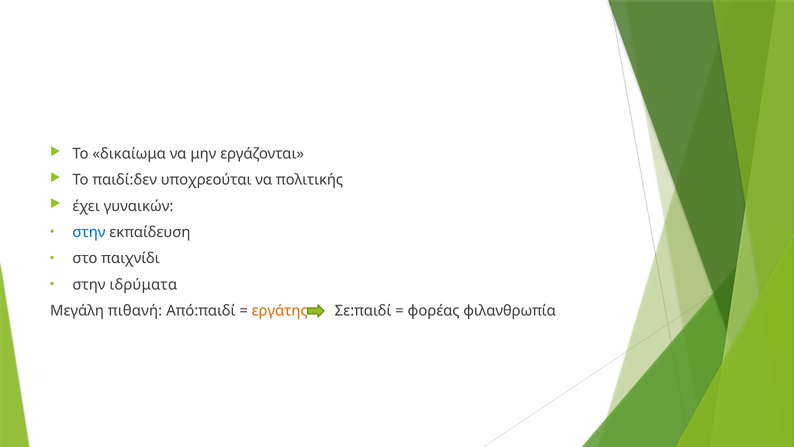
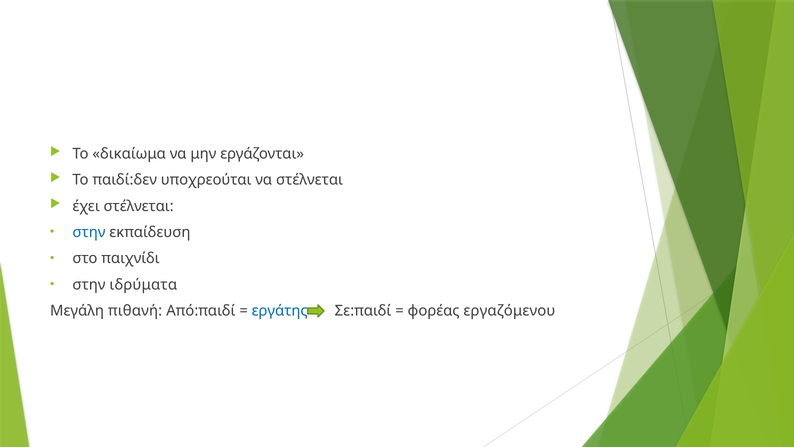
να πολιτικής: πολιτικής -> στέλνεται (310, 180)
έχει γυναικών: γυναικών -> στέλνεται (139, 206)
εργάτης colour: orange -> blue (280, 311)
φιλανθρωπία: φιλανθρωπία -> εργαζόμενου (509, 311)
